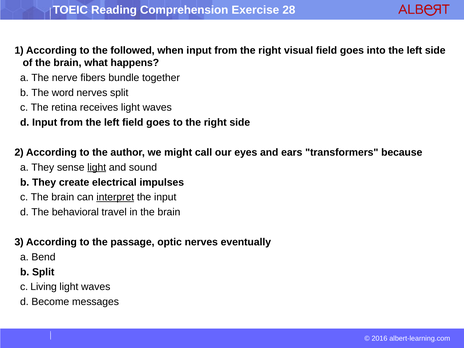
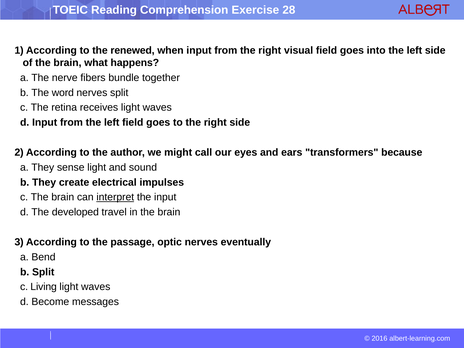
followed: followed -> renewed (133, 50)
light underline: present -> none (97, 167)
behavioral: behavioral -> developed (75, 212)
